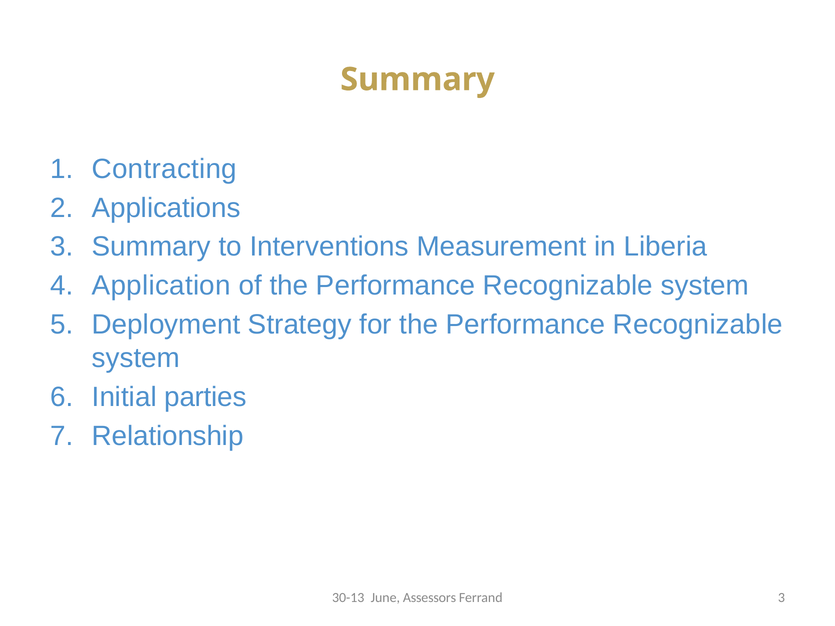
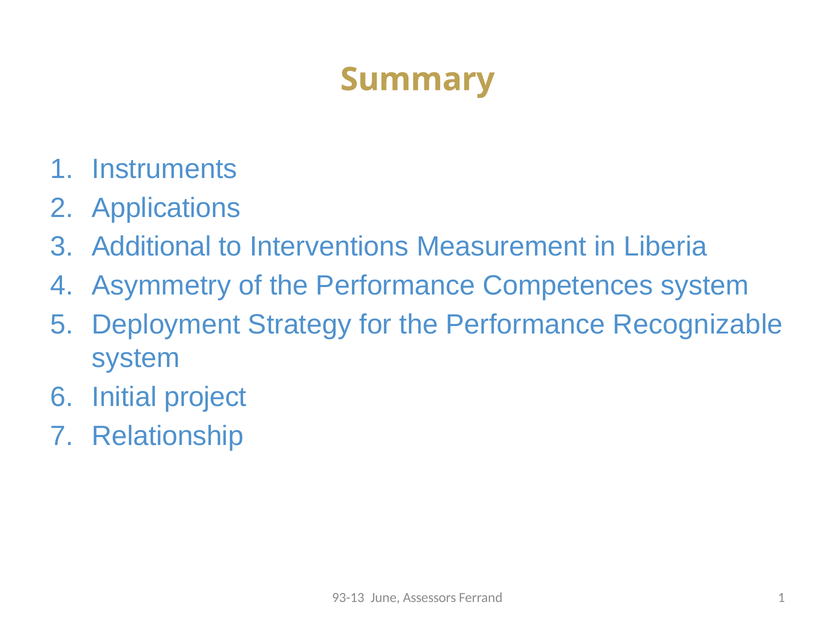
Contracting: Contracting -> Instruments (165, 169)
Summary: Summary -> Additional (151, 247)
Application: Application -> Asymmetry (161, 286)
of the Performance Recognizable: Recognizable -> Competences (568, 286)
parties: parties -> project (206, 397)
30-13: 30-13 -> 93-13 (348, 598)
Ferrand 3: 3 -> 1 (781, 598)
